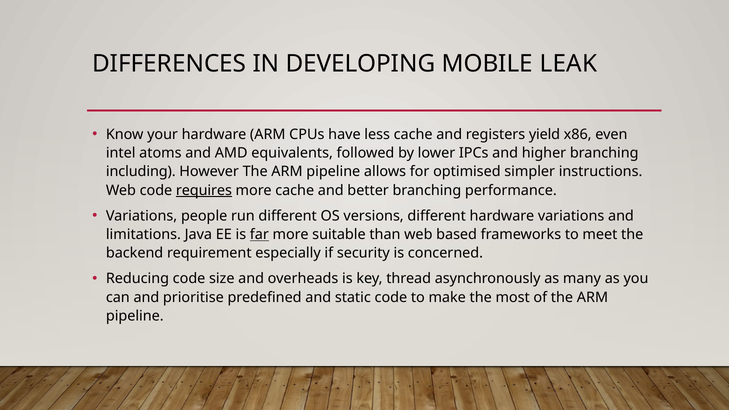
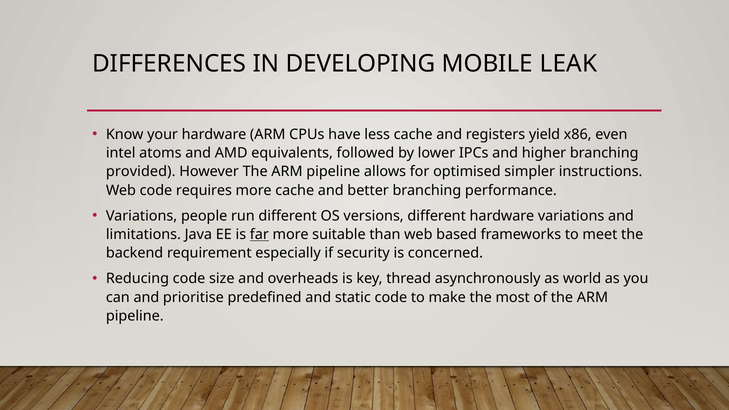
including: including -> provided (141, 172)
requires underline: present -> none (204, 190)
many: many -> world (582, 279)
